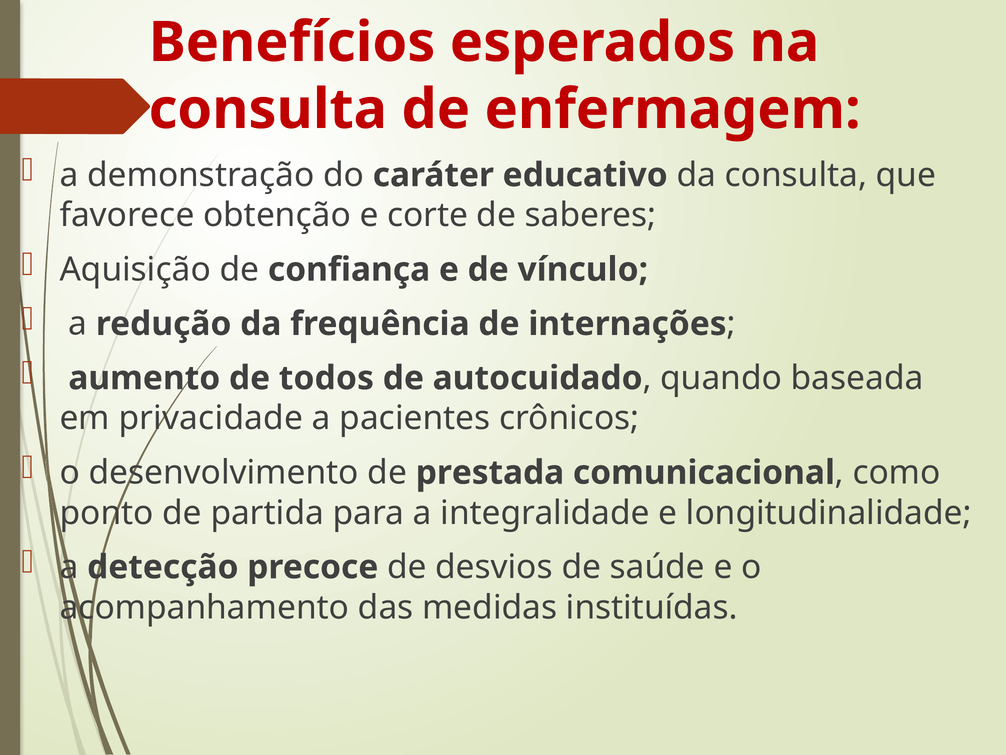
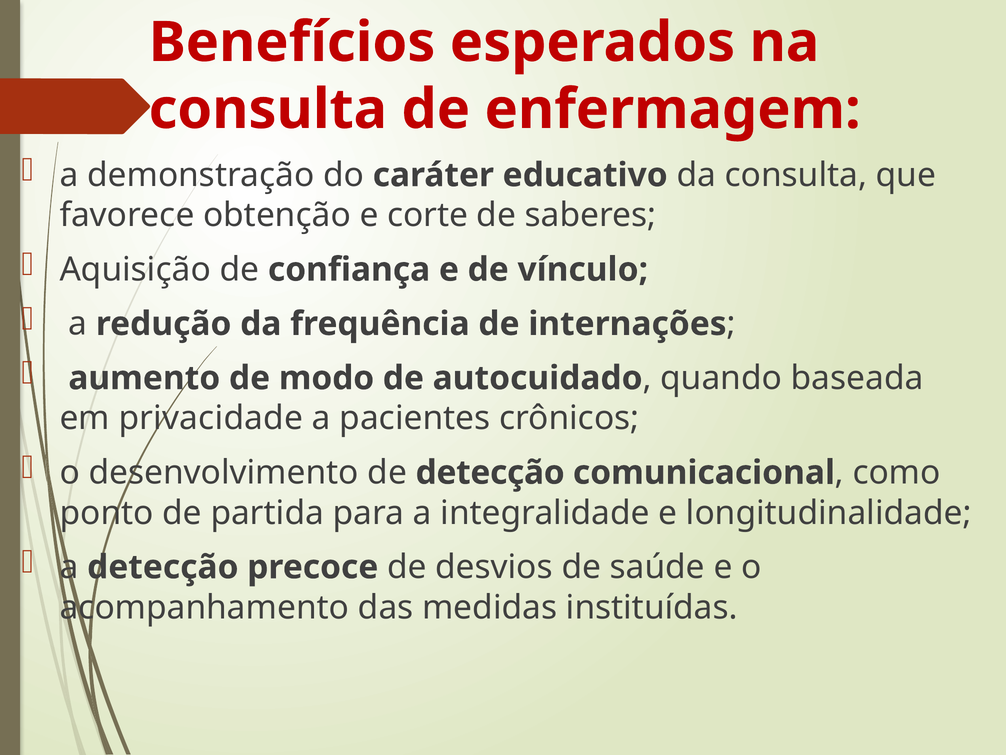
todos: todos -> modo (327, 378)
de prestada: prestada -> detecção (490, 472)
